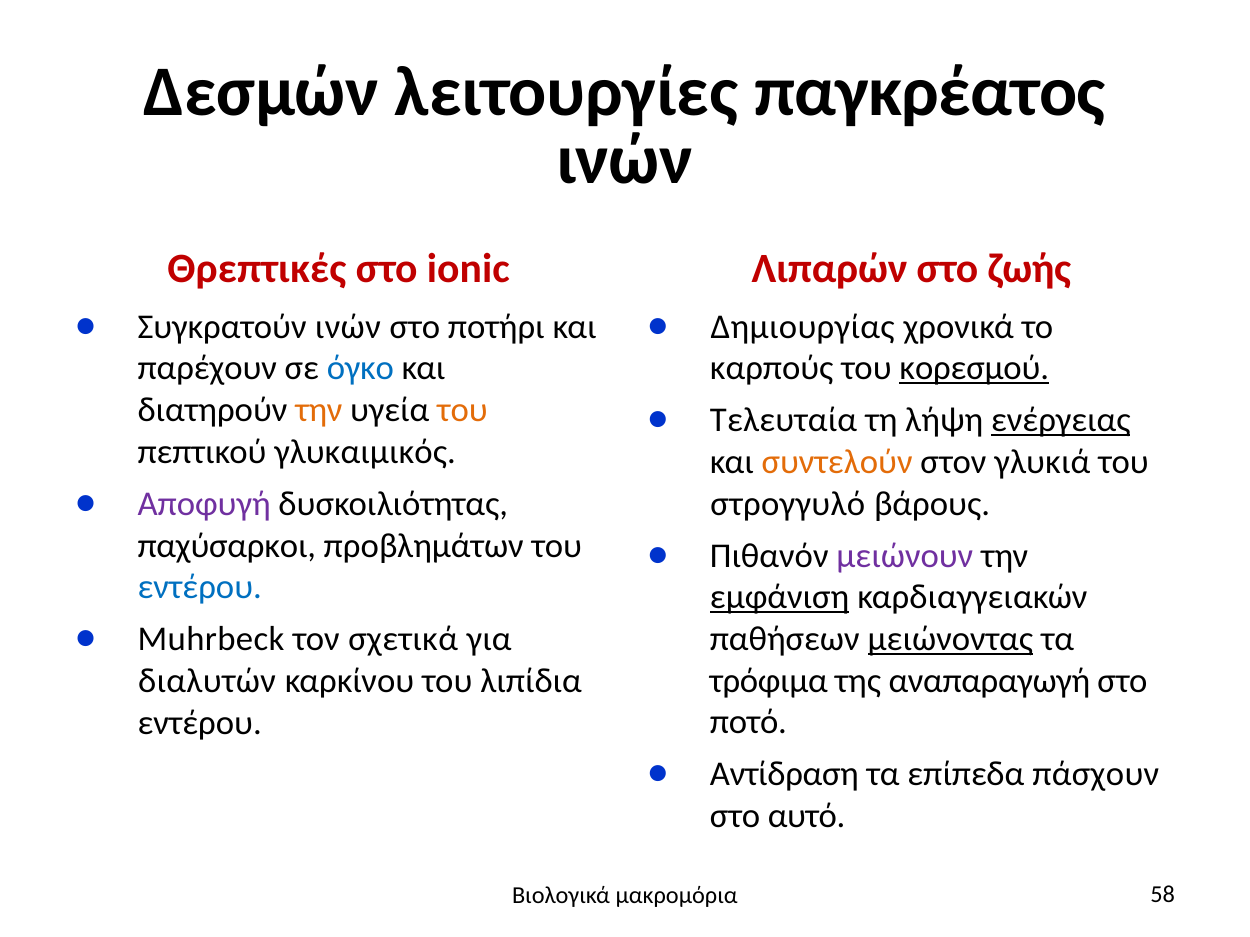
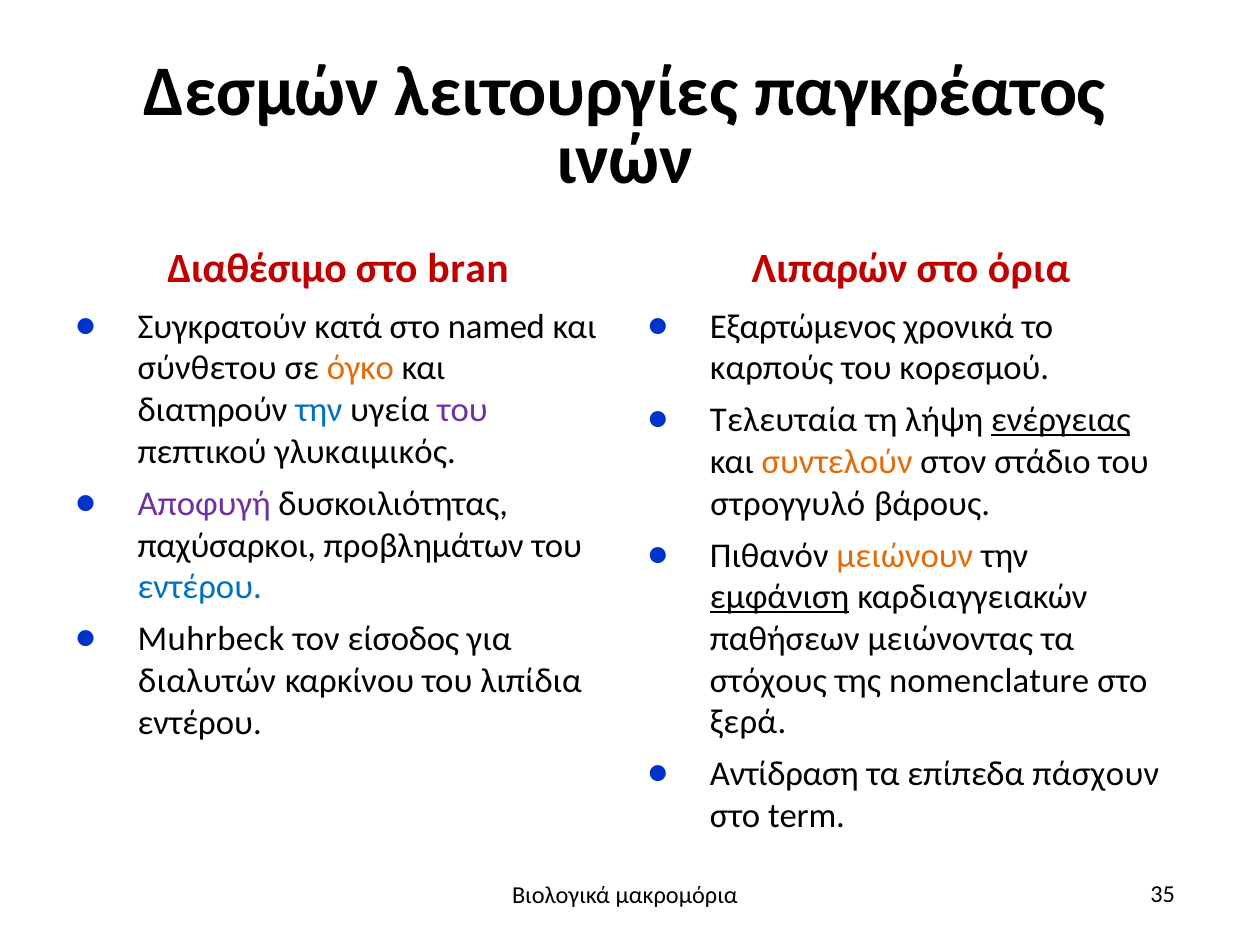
Θρεπτικές: Θρεπτικές -> Διαθέσιμο (257, 269)
ionic: ionic -> bran (468, 269)
ζωής: ζωής -> όρια (1029, 269)
Συγκρατούν ινών: ινών -> κατά (348, 327)
ποτήρι: ποτήρι -> named (496, 327)
Δημιουργίας: Δημιουργίας -> Εξαρτώμενος (803, 327)
κορεσμού underline: present -> none (974, 369)
παρέχουν: παρέχουν -> σύνθετου (207, 369)
όγκο colour: blue -> orange (360, 369)
την colour: orange -> blue (319, 410)
του colour: orange -> purple (462, 410)
γλυκιά: γλυκιά -> στάδιο (1043, 462)
μειώνουν colour: purple -> orange (905, 556)
σχετικά: σχετικά -> είσοδος (403, 640)
μειώνοντας underline: present -> none (950, 639)
τρόφιμα: τρόφιμα -> στόχους (768, 681)
αναπαραγωγή: αναπαραγωγή -> nomenclature (989, 681)
ποτό: ποτό -> ξερά (748, 723)
αυτό: αυτό -> term (807, 817)
58: 58 -> 35 (1163, 895)
